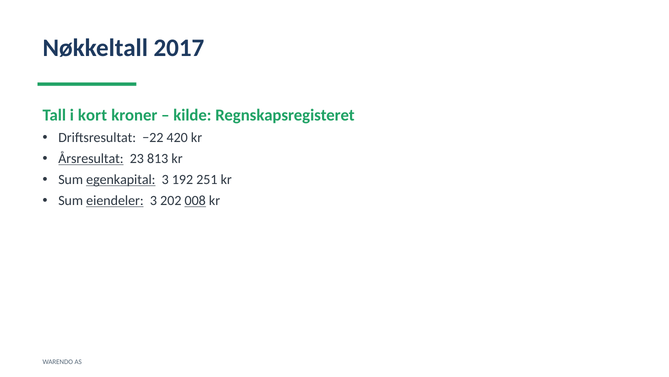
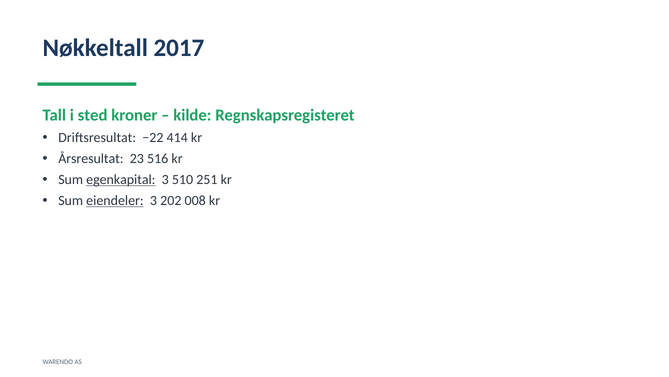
kort: kort -> sted (93, 115)
420: 420 -> 414 (177, 138)
Årsresultat underline: present -> none (91, 158)
813: 813 -> 516 (158, 158)
192: 192 -> 510 (182, 179)
008 underline: present -> none (195, 200)
